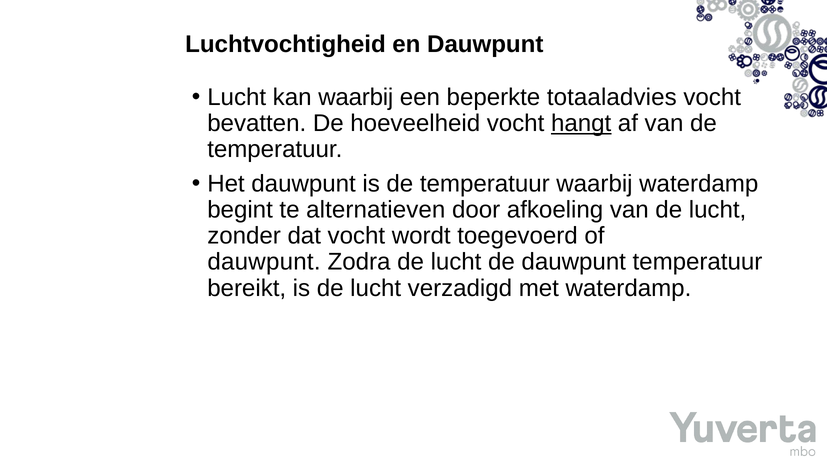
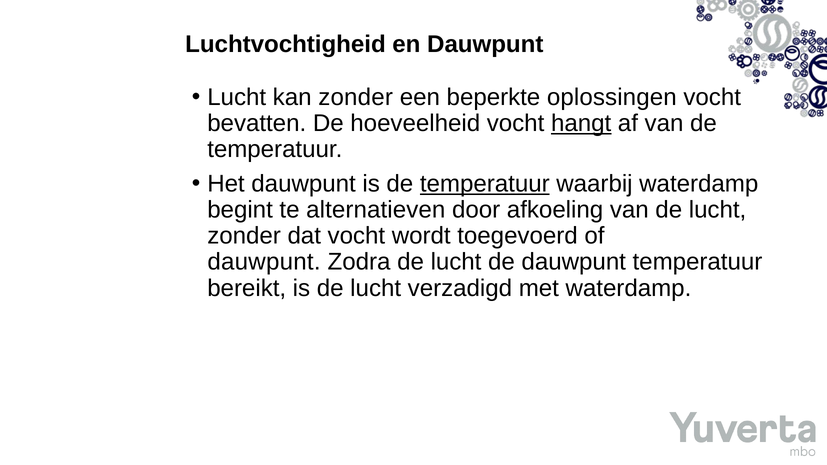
kan waarbij: waarbij -> zonder (356, 97)
totaaladvies: totaaladvies -> oplossingen (612, 97)
temperatuur underline: none -> present (485, 184)
